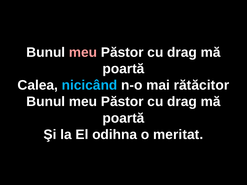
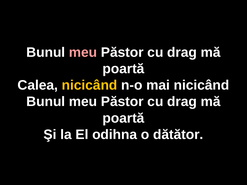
nicicând colour: light blue -> yellow (90, 85)
mai rătăcitor: rătăcitor -> nicicând (201, 85)
meritat: meritat -> dătător (178, 135)
